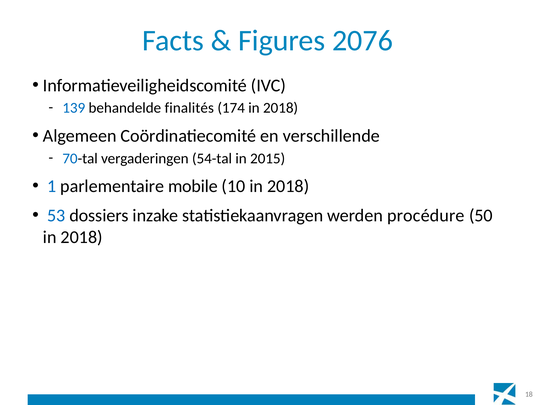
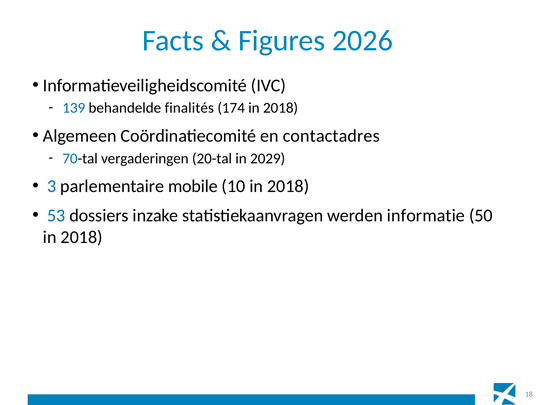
2076: 2076 -> 2026 (362, 41)
verschillende: verschillende -> contactadres (331, 136)
54-tal: 54-tal -> 20-tal (212, 159)
2015: 2015 -> 2029 (268, 159)
1: 1 -> 3 (52, 187)
procédure: procédure -> informatie (426, 216)
